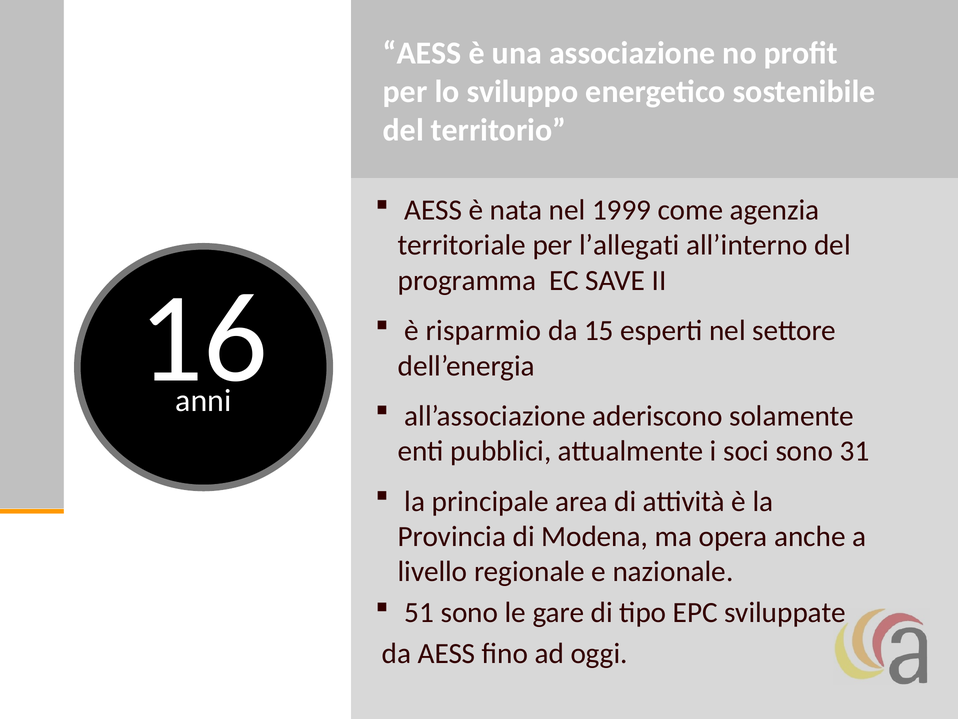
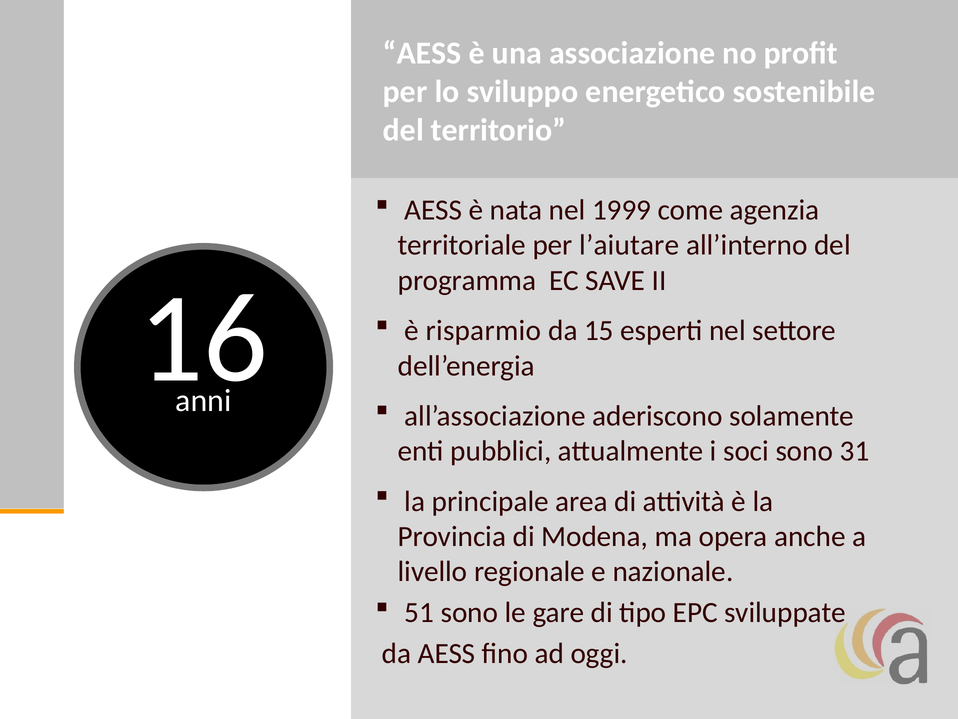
l’allegati: l’allegati -> l’aiutare (629, 245)
